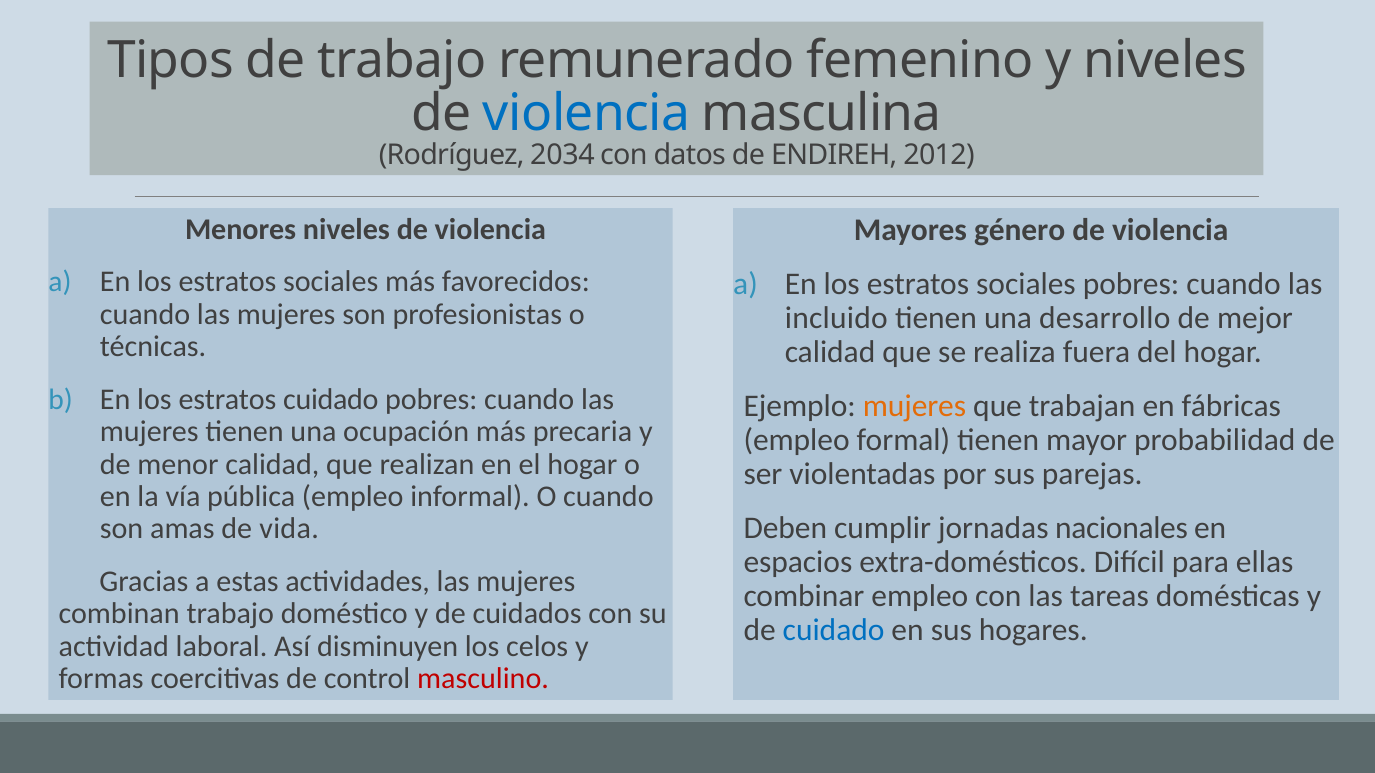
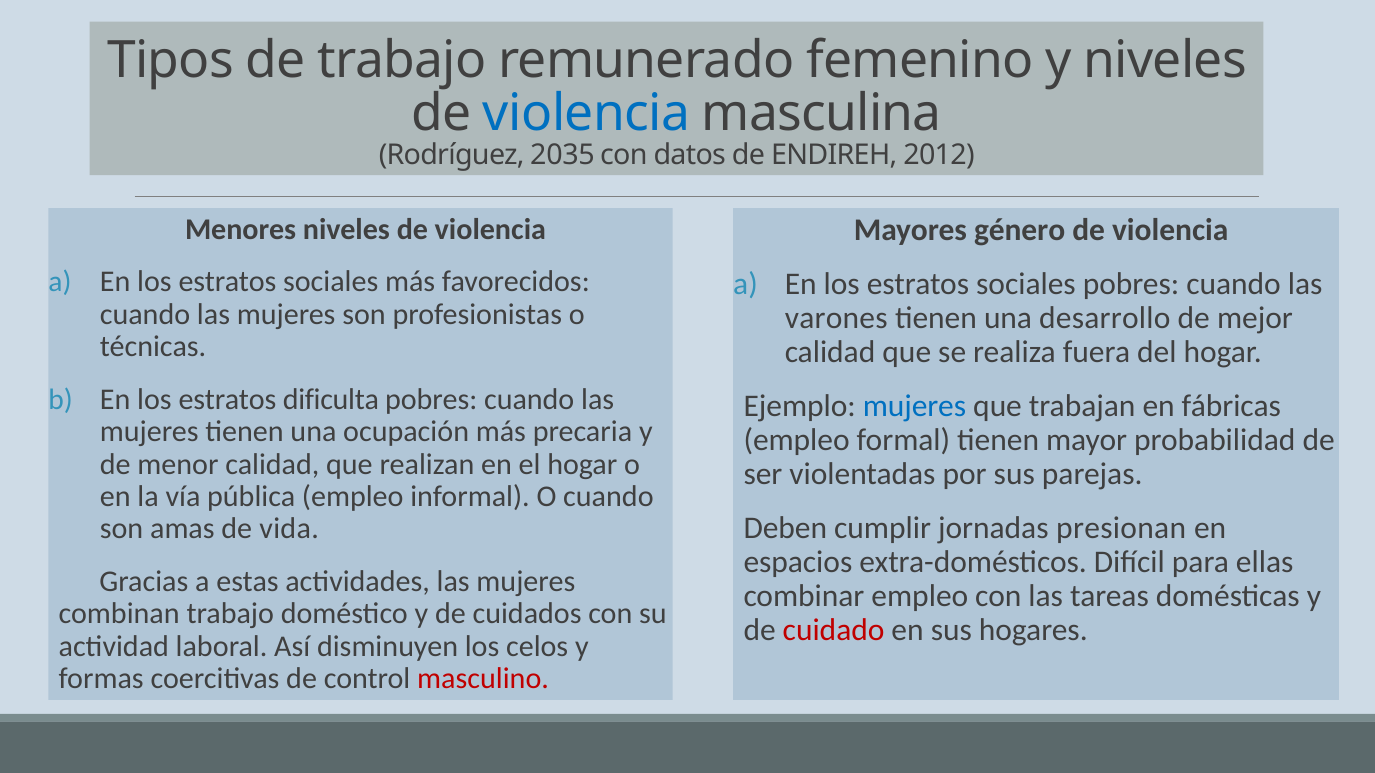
2034: 2034 -> 2035 (563, 155)
incluido: incluido -> varones (836, 318)
estratos cuidado: cuidado -> dificulta (331, 399)
mujeres colour: orange -> blue (914, 406)
nacionales: nacionales -> presionan (1121, 528)
cuidado colour: blue -> red (834, 631)
